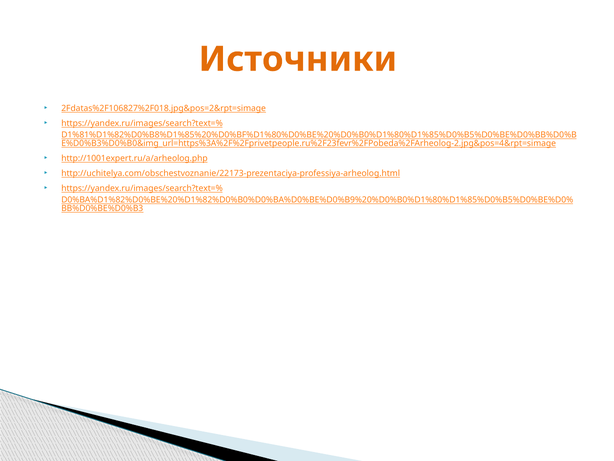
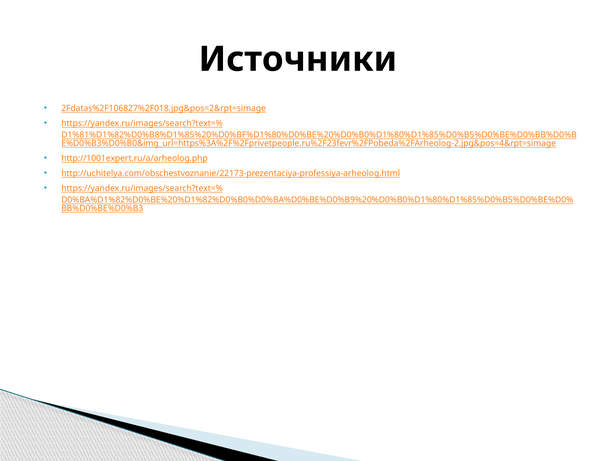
Источники colour: orange -> black (298, 59)
